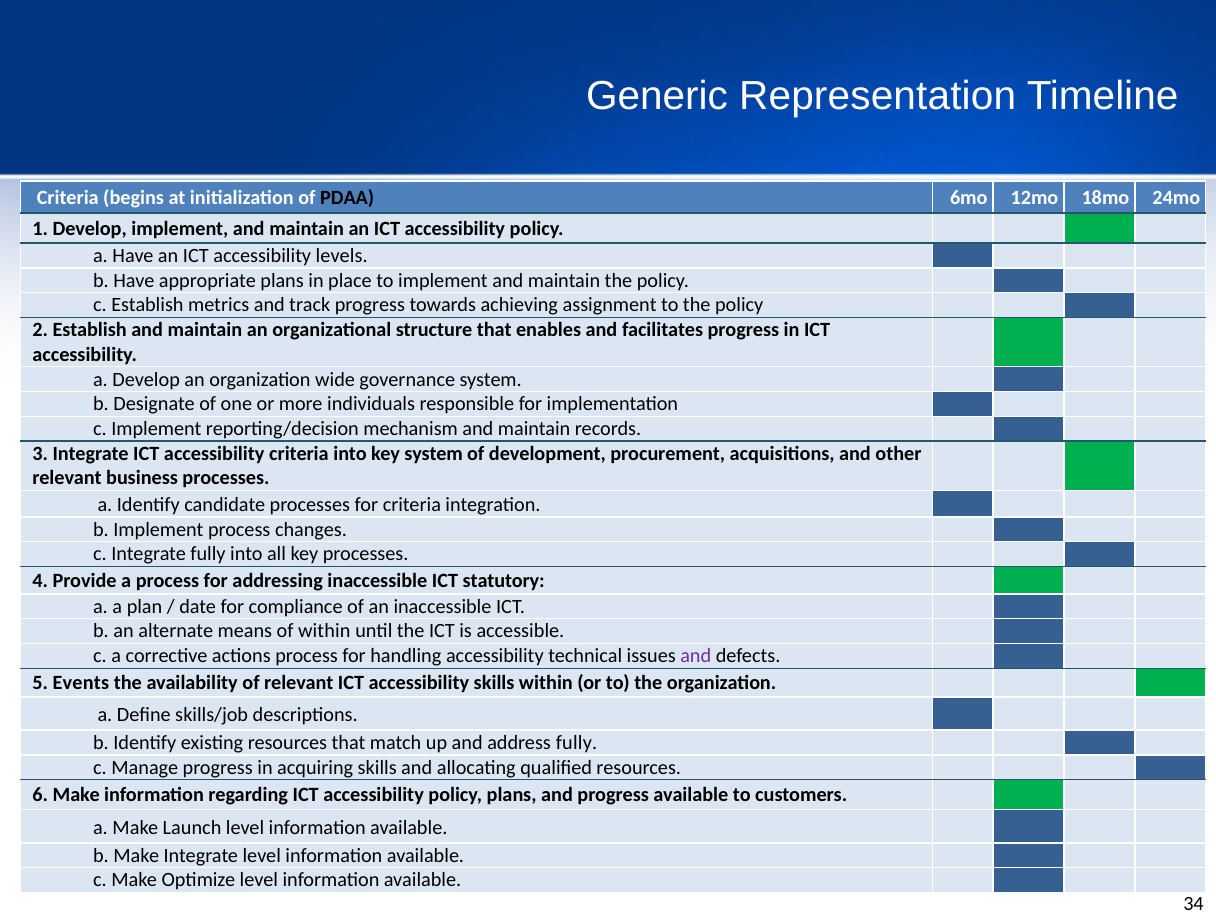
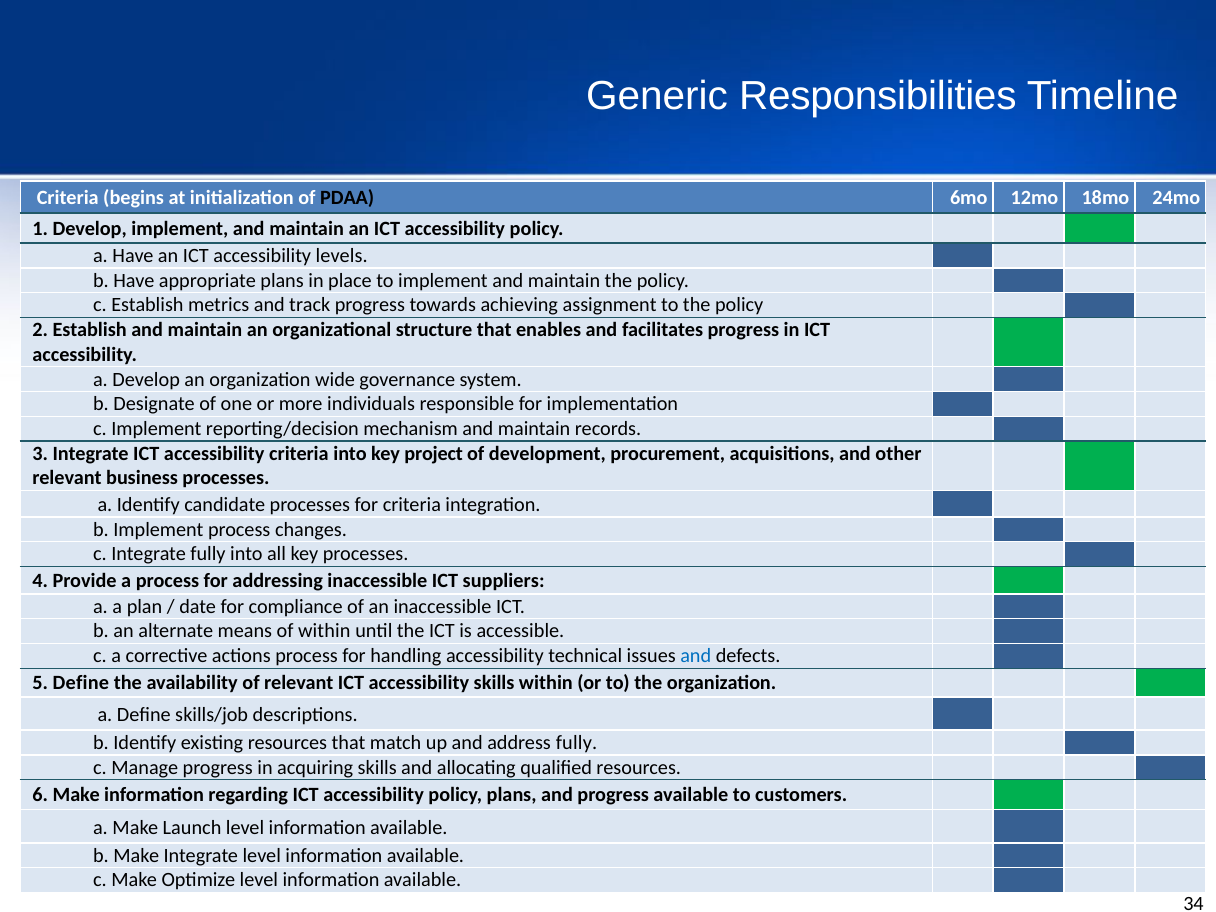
Representation: Representation -> Responsibilities (878, 97)
key system: system -> project (434, 454)
statutory: statutory -> suppliers (504, 580)
and colour: purple -> blue (696, 656)
5 Events: Events -> Define (81, 683)
